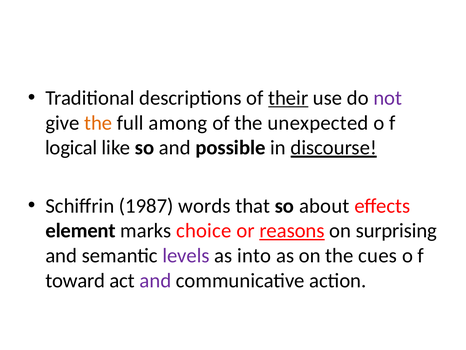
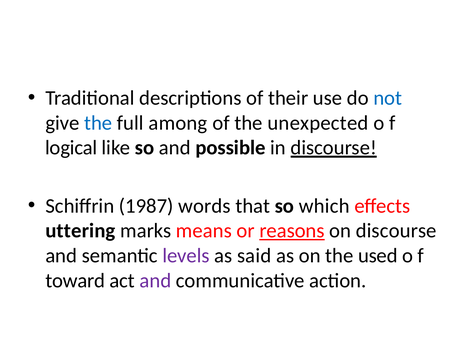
their underline: present -> none (288, 98)
not colour: purple -> blue (388, 98)
the colour: orange -> blue (98, 123)
about: about -> which (324, 206)
element: element -> uttering (80, 230)
choice: choice -> means (204, 230)
on surprising: surprising -> discourse (396, 230)
into: into -> said (254, 255)
cues: cues -> used (378, 255)
